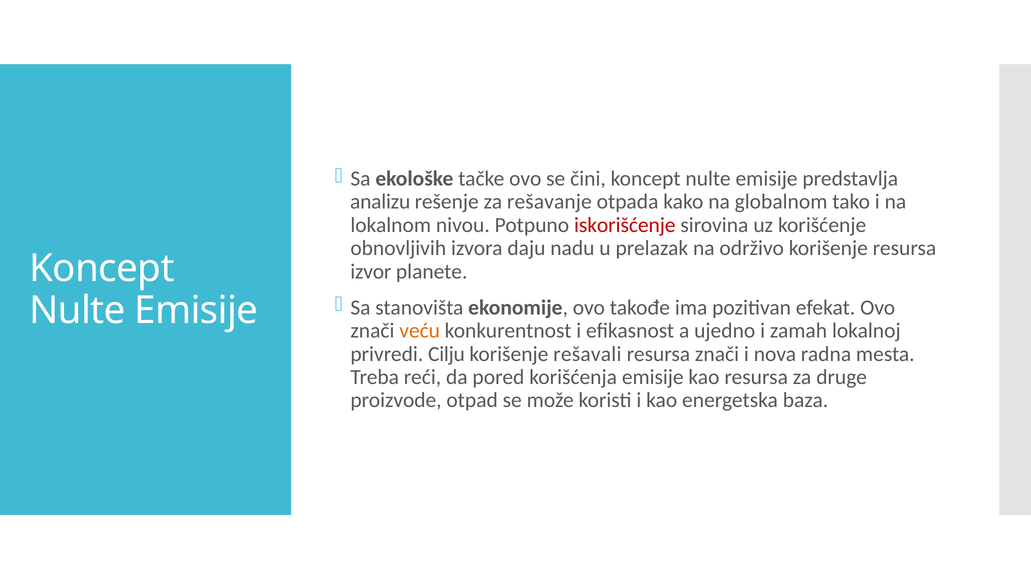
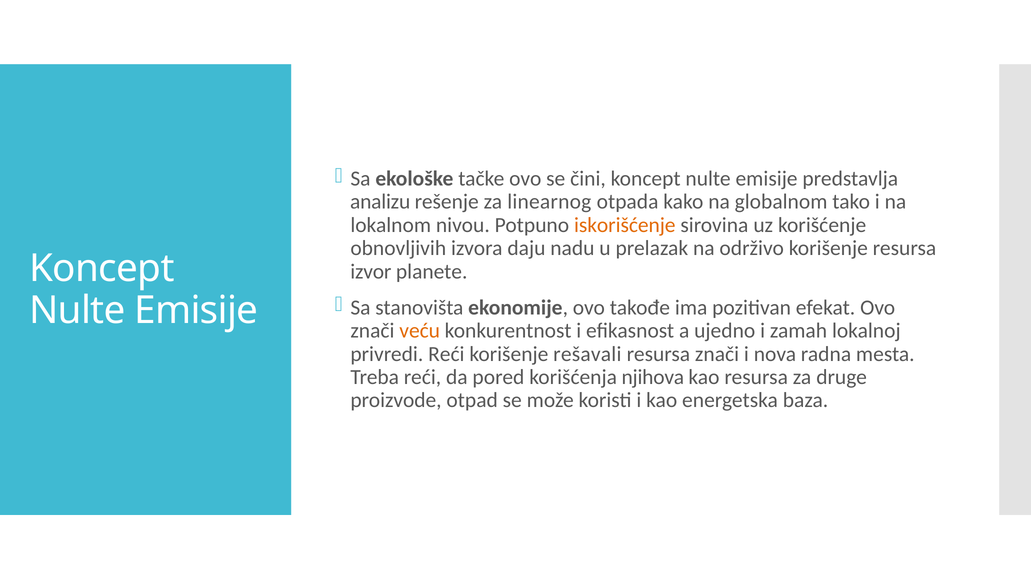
rešavanje: rešavanje -> linearnog (549, 202)
iskorišćenje colour: red -> orange (625, 225)
privredi Cilju: Cilju -> Reći (446, 354)
korišćenja emisije: emisije -> njihova (653, 377)
